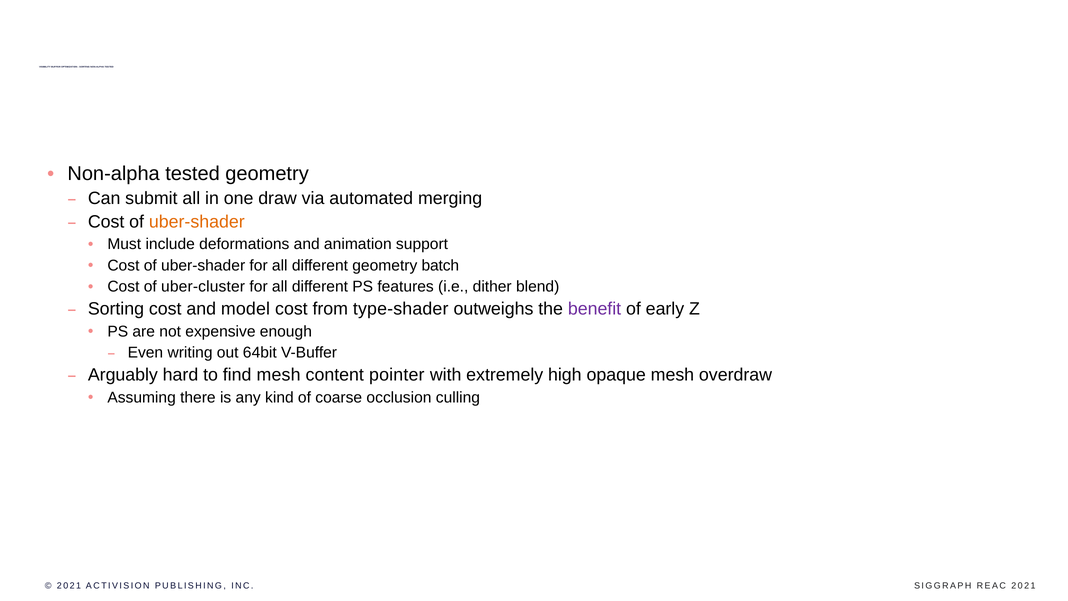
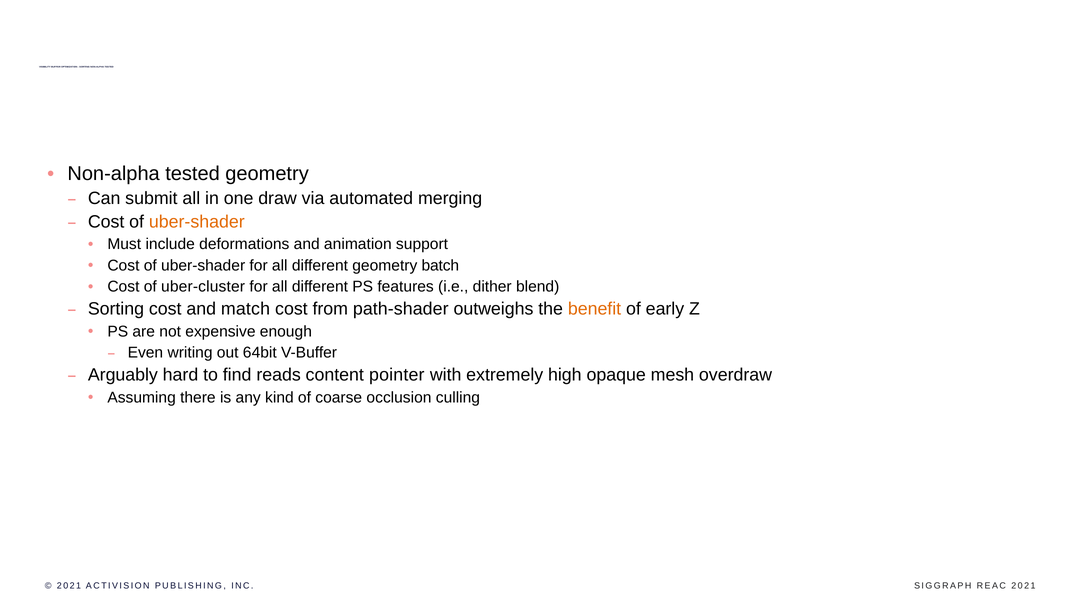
model: model -> match (245, 309)
type-shader: type-shader -> path-shader (401, 309)
benefit colour: purple -> orange (595, 309)
find mesh: mesh -> reads (279, 375)
